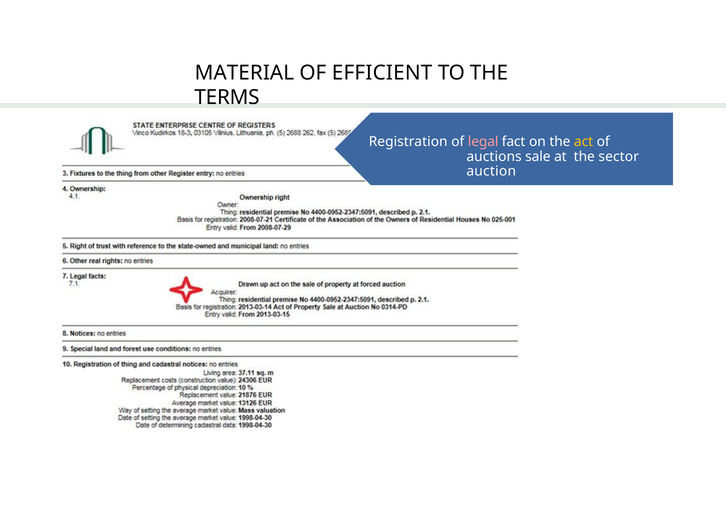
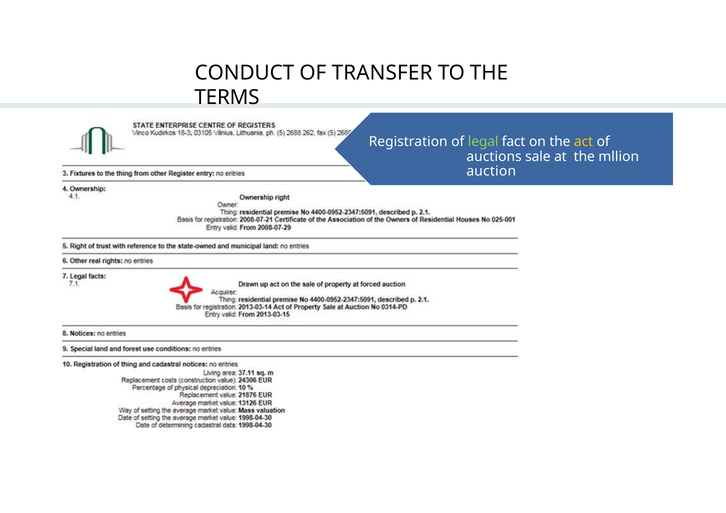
MATERIAL: MATERIAL -> CONDUCT (244, 73)
EFFICIENT: EFFICIENT -> TRANSFER (382, 73)
legal colour: pink -> light green (483, 142)
sector: sector -> mllion (619, 157)
